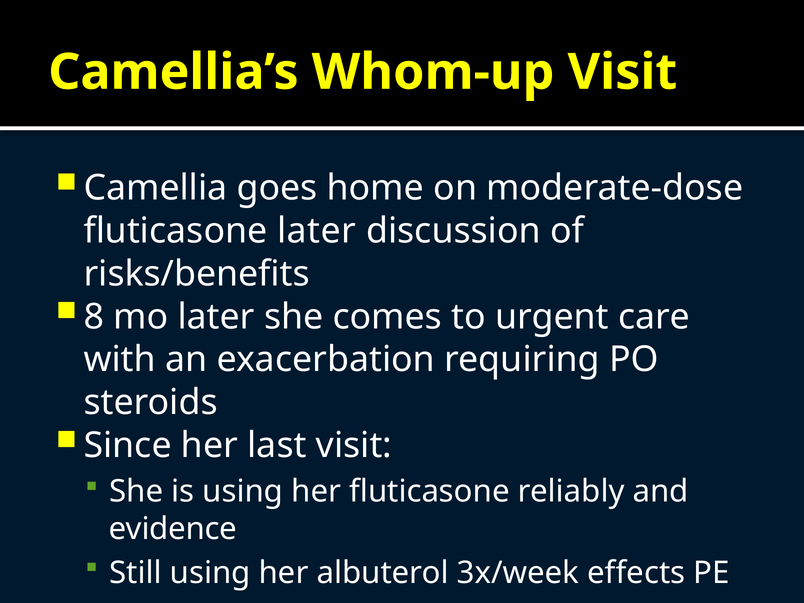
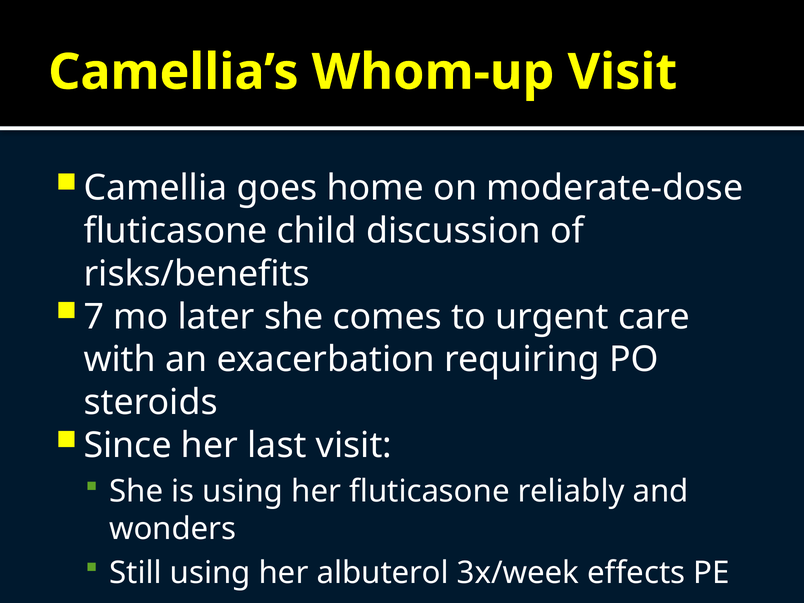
fluticasone later: later -> child (317, 231)
8: 8 -> 7 (94, 317)
evidence: evidence -> wonders (173, 529)
